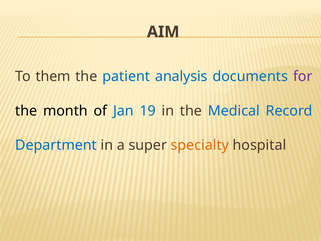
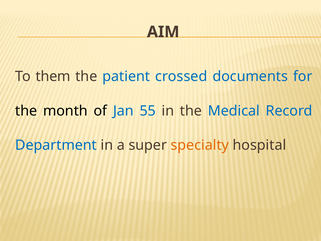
analysis: analysis -> crossed (181, 76)
for colour: purple -> blue (303, 76)
19: 19 -> 55 (148, 111)
